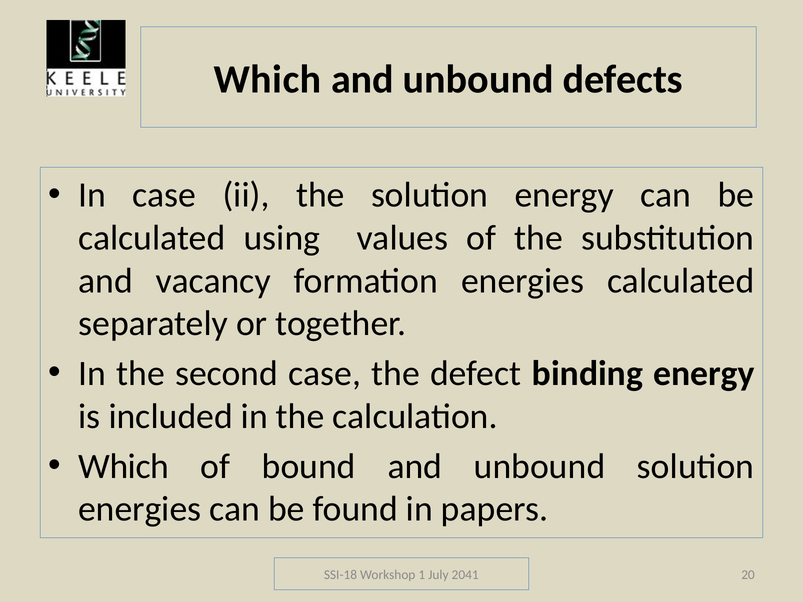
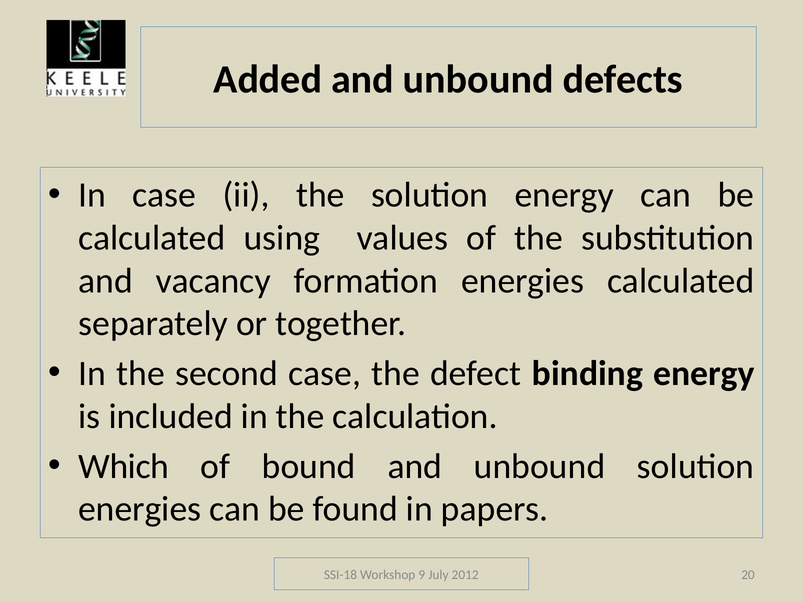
Which: Which -> Added (268, 80)
1: 1 -> 9 (422, 575)
2041: 2041 -> 2012 (465, 575)
